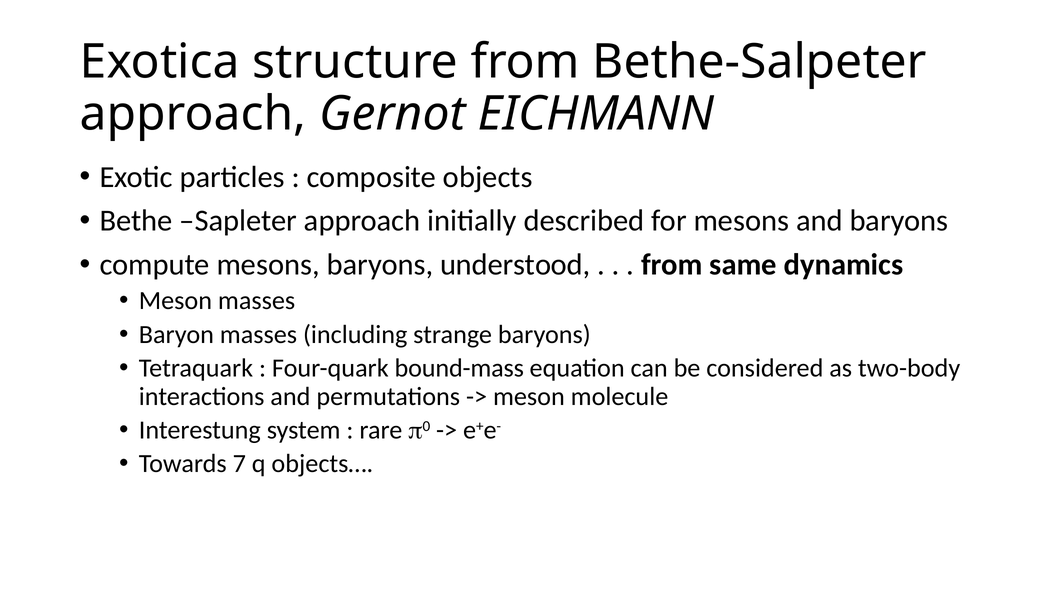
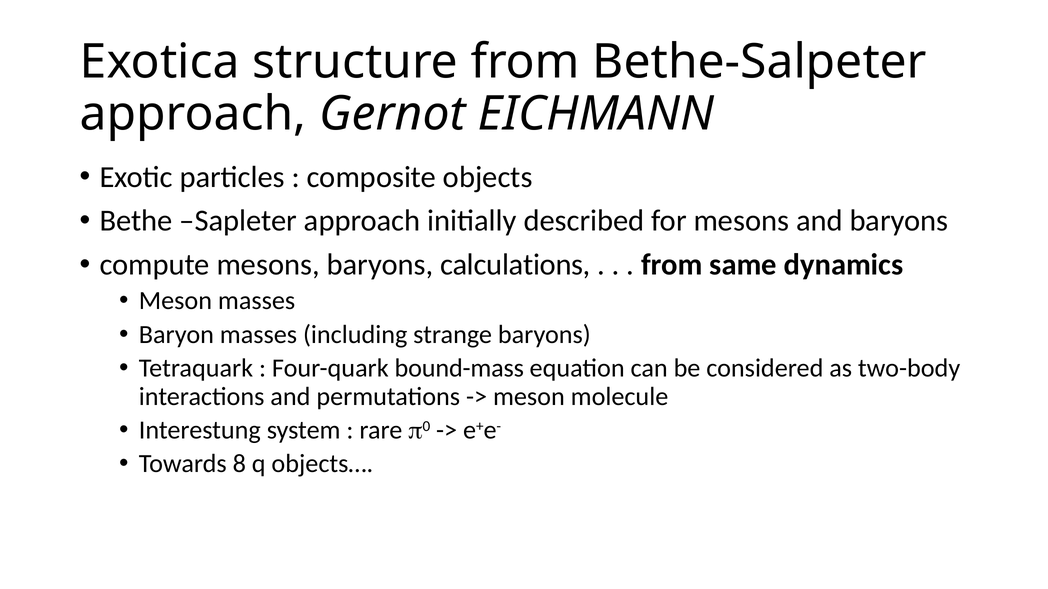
understood: understood -> calculations (515, 265)
7: 7 -> 8 (239, 464)
